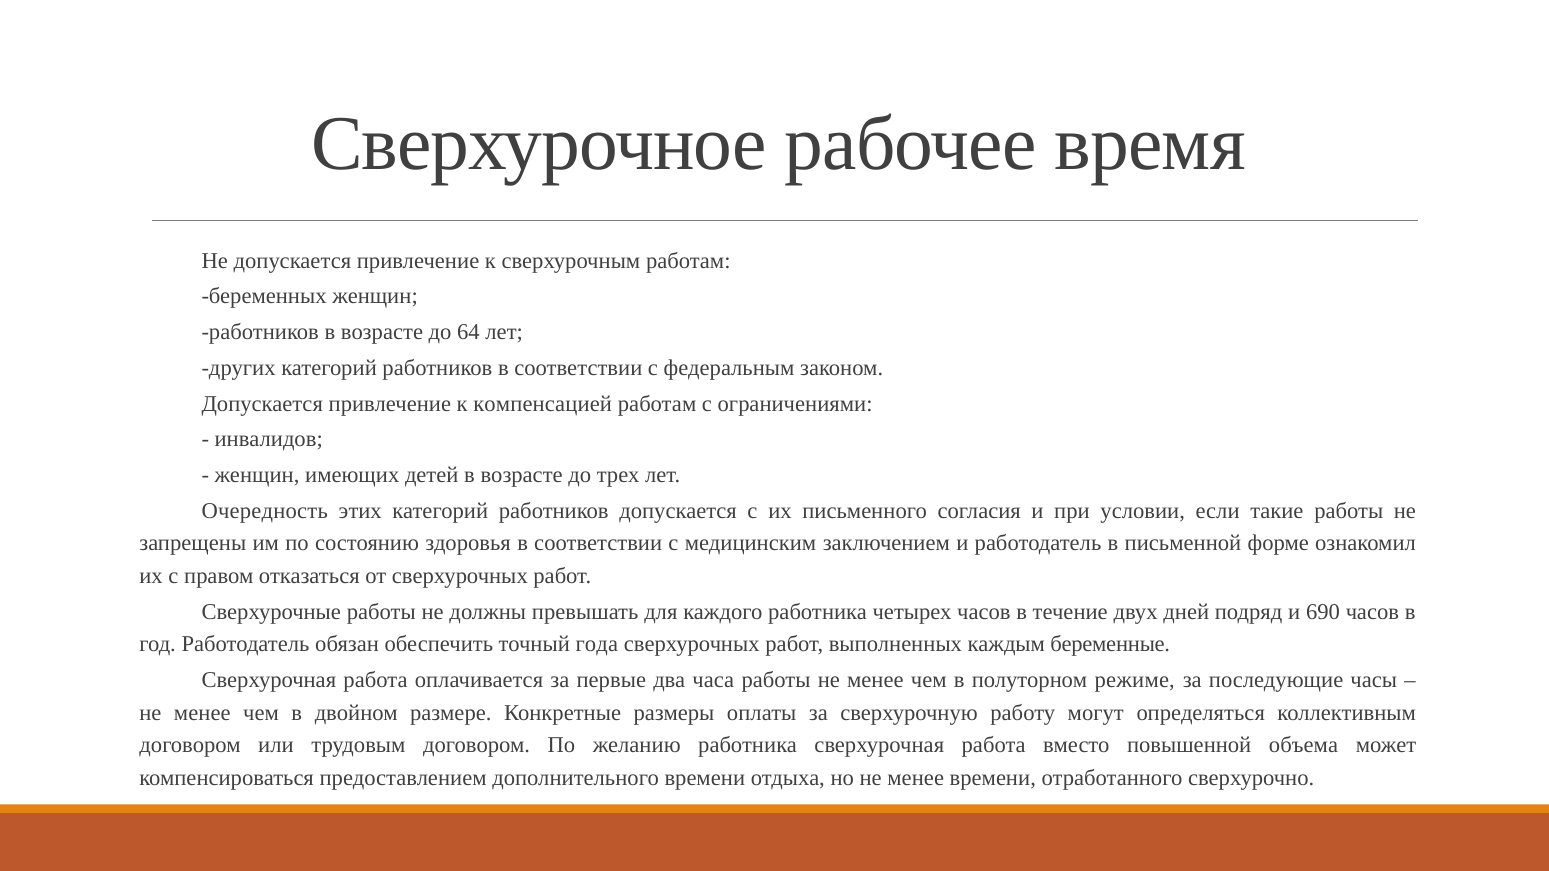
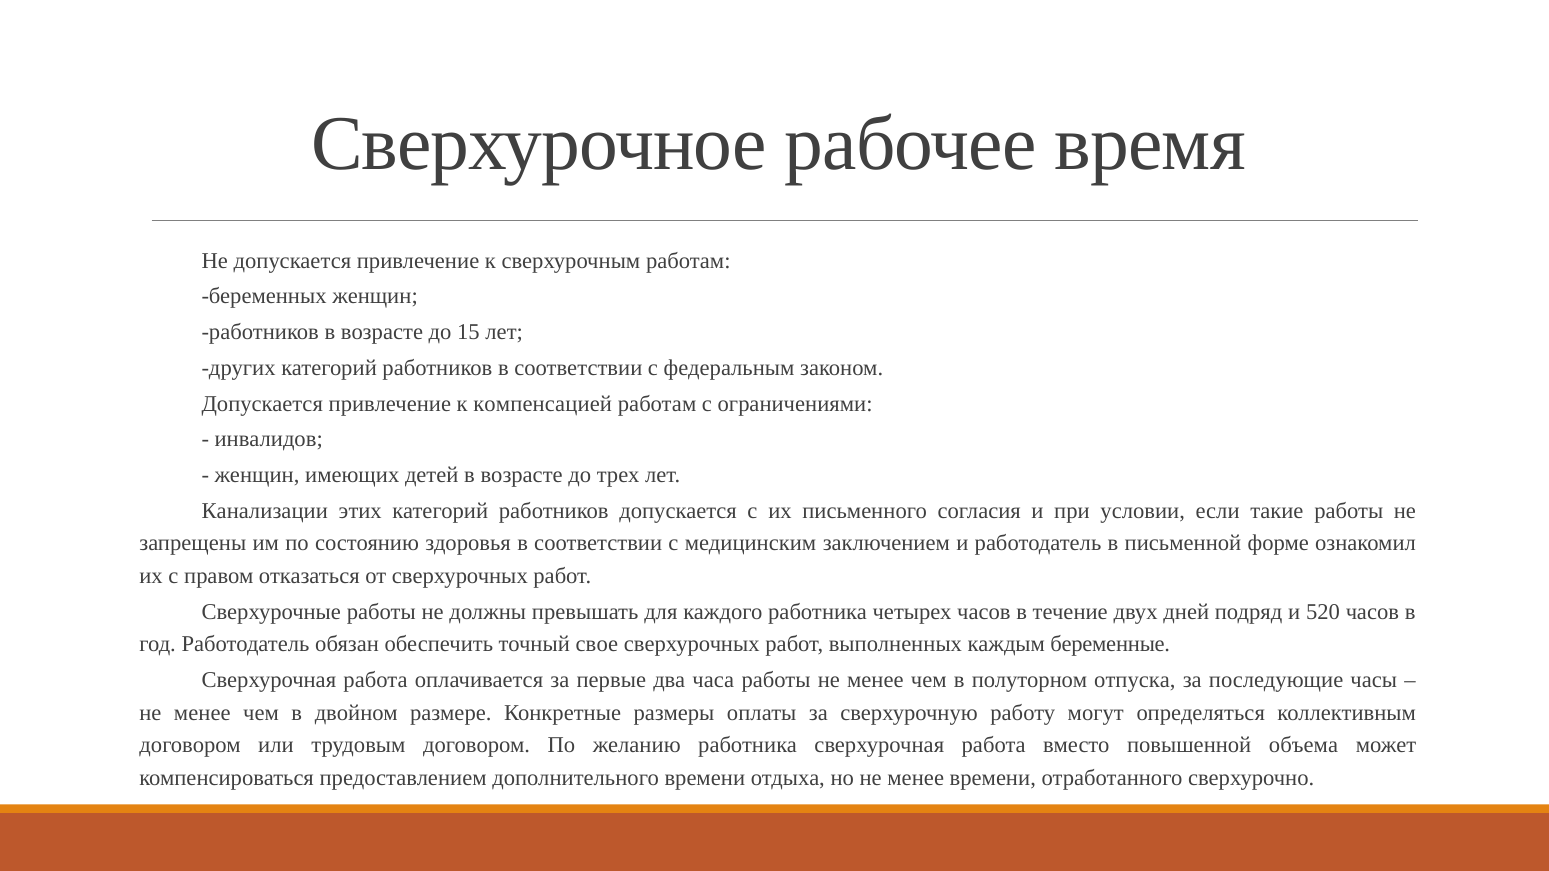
64: 64 -> 15 (468, 332)
Очередность: Очередность -> Канализации (265, 511)
690: 690 -> 520 (1323, 612)
года: года -> свое (597, 645)
режиме: режиме -> отпуска (1135, 680)
